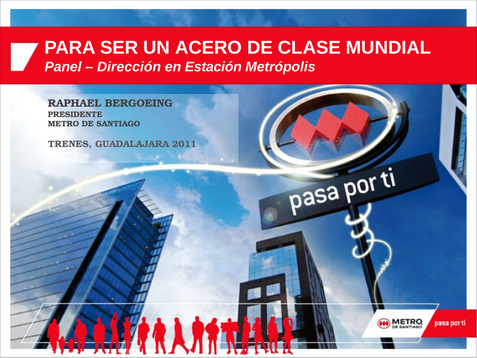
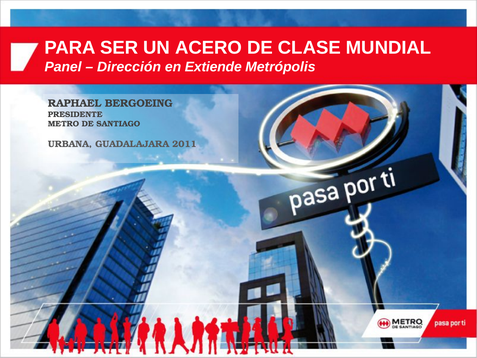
Estación: Estación -> Extiende (213, 67)
TRENES: TRENES -> URBANA (70, 144)
